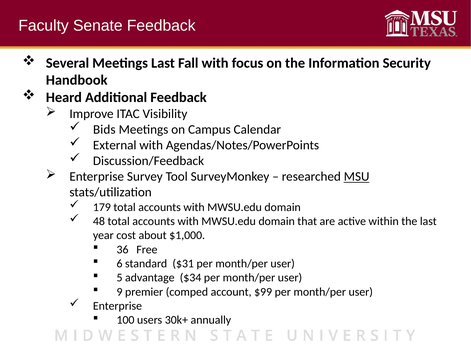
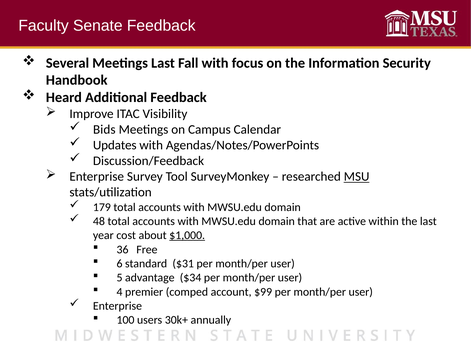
External: External -> Updates (115, 145)
$1,000 underline: none -> present (187, 236)
9: 9 -> 4 (120, 292)
